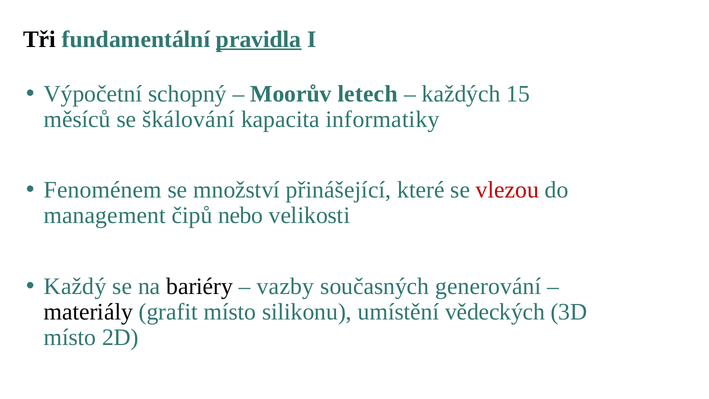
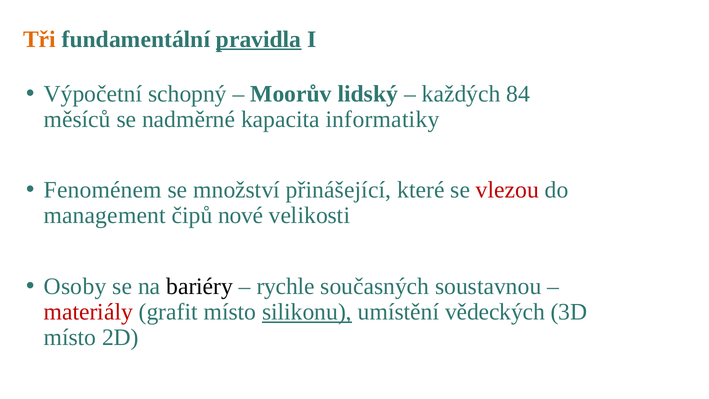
Tři colour: black -> orange (40, 39)
letech: letech -> lidský (368, 94)
15: 15 -> 84 (518, 94)
škálování: škálování -> nadměrné (189, 119)
nebo: nebo -> nové (241, 216)
Každý: Každý -> Osoby (75, 286)
vazby: vazby -> rychle (286, 286)
generování: generování -> soustavnou (488, 286)
materiály colour: black -> red (88, 312)
silikonu underline: none -> present (307, 312)
